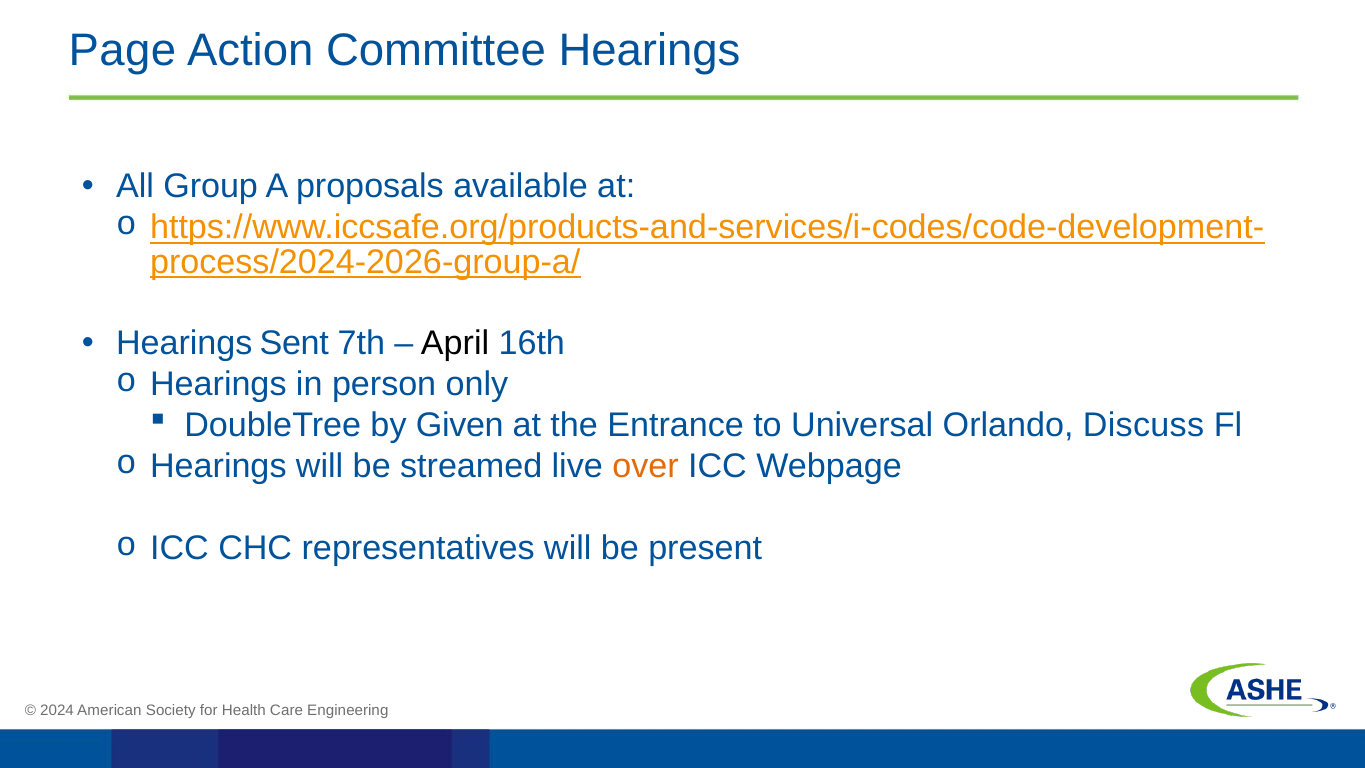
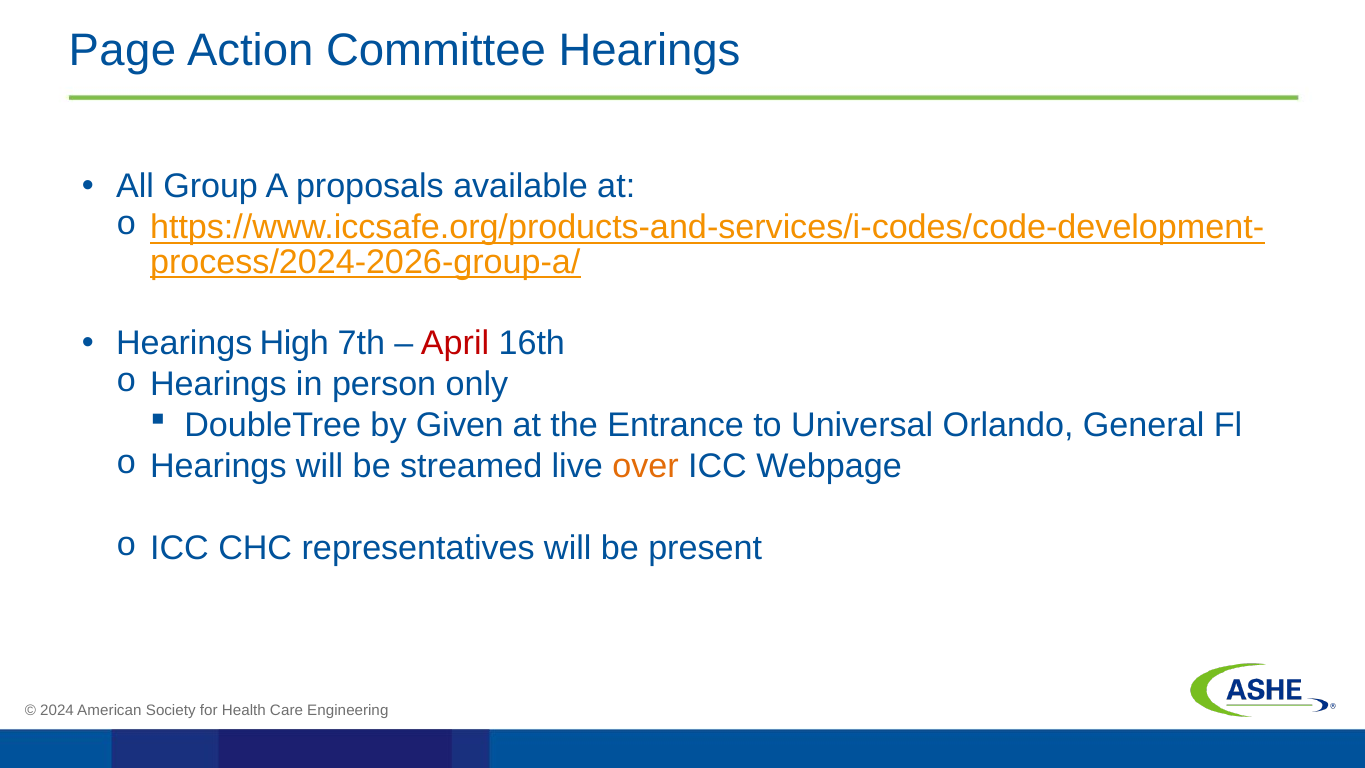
Sent: Sent -> High (294, 344)
April colour: black -> red (455, 344)
Discuss: Discuss -> General (1144, 426)
